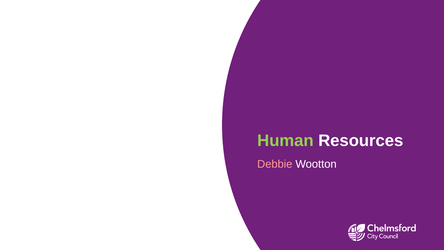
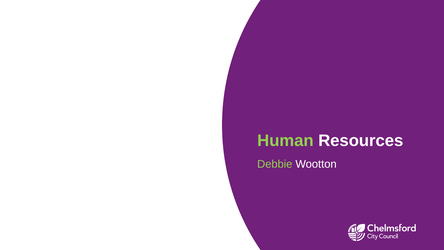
Debbie colour: pink -> light green (275, 164)
